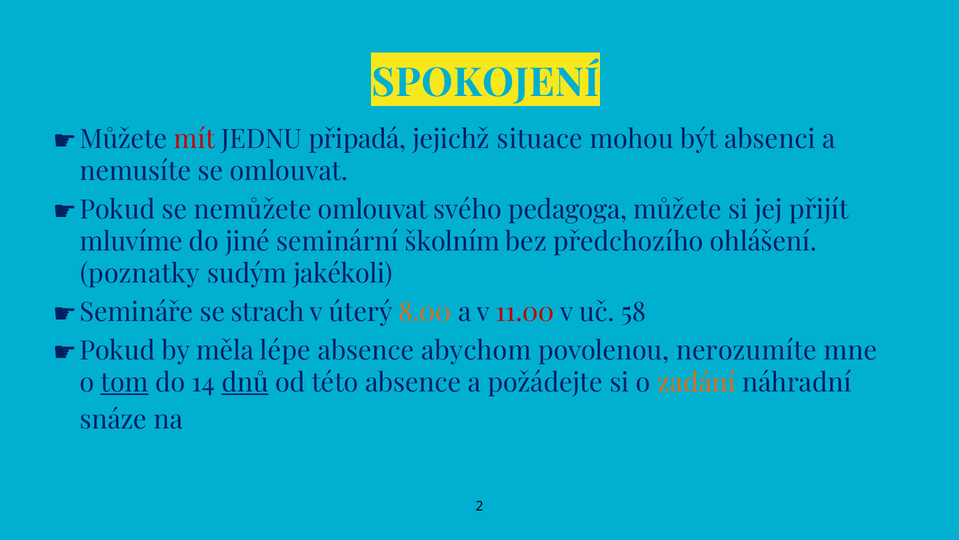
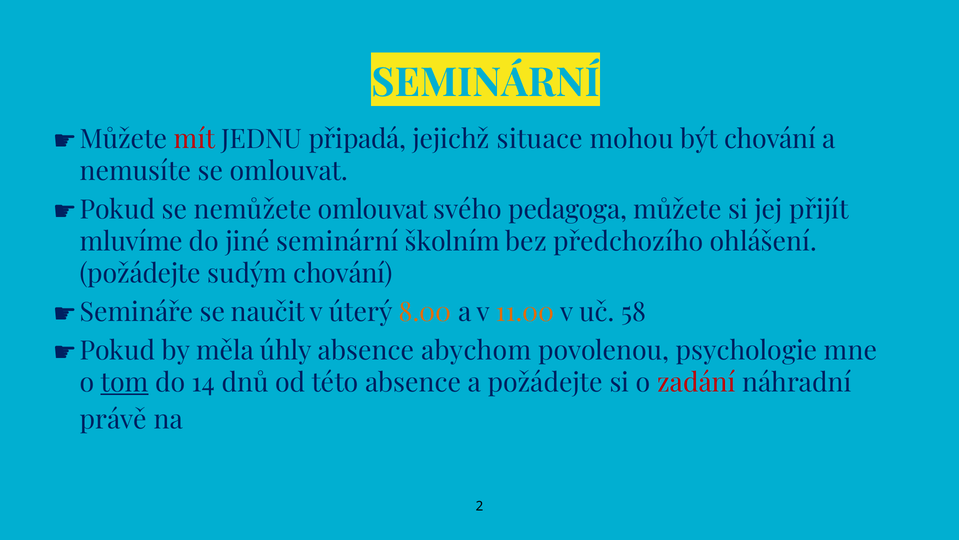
SPOKOJENÍ: SPOKOJENÍ -> SEMINÁRNÍ (485, 83)
být absenci: absenci -> chování (770, 139)
poznatky: poznatky -> požádejte (140, 274)
sudým jakékoli: jakékoli -> chování (343, 274)
strach: strach -> naučit (268, 312)
11.00 colour: red -> orange (525, 312)
lépe: lépe -> úhly (286, 350)
nerozumíte: nerozumíte -> psychologie (747, 350)
dnů underline: present -> none (245, 382)
zadání colour: orange -> red (696, 382)
snáze: snáze -> právě (113, 420)
